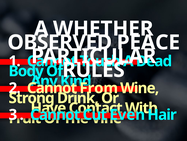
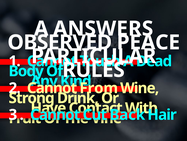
WHETHER: WHETHER -> ANSWERS (103, 29)
Even: Even -> Back (127, 114)
